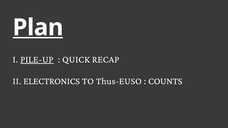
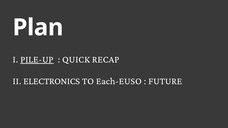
Plan underline: present -> none (38, 28)
Thus-EUSO: Thus-EUSO -> Each-EUSO (119, 81)
COUNTS: COUNTS -> FUTURE (165, 81)
